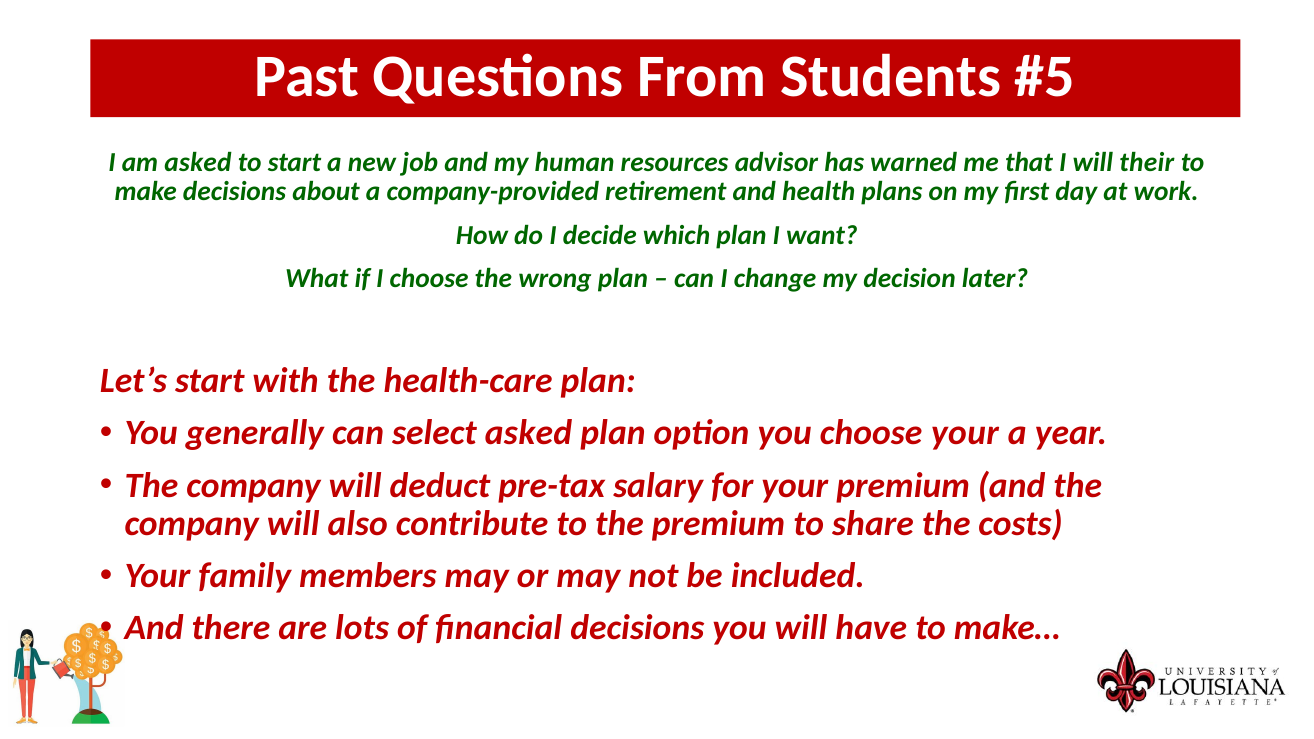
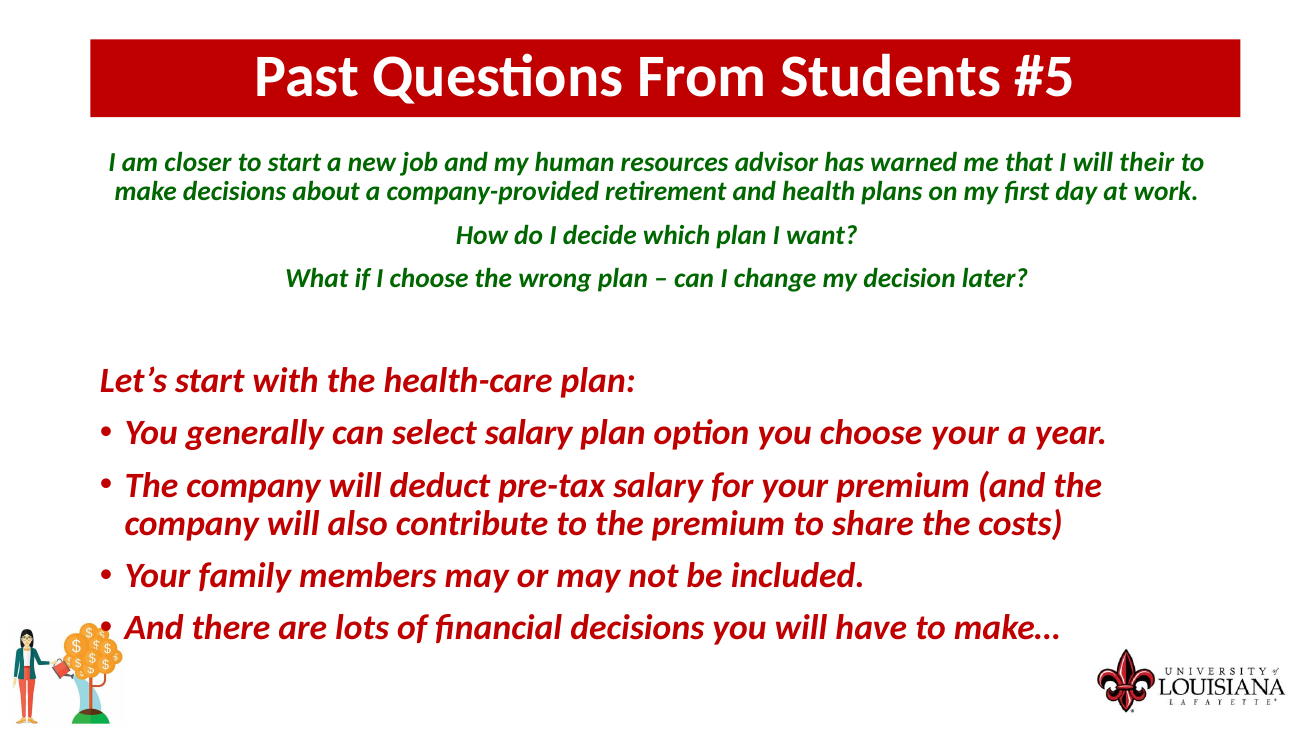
am asked: asked -> closer (198, 162)
select asked: asked -> salary (529, 433)
